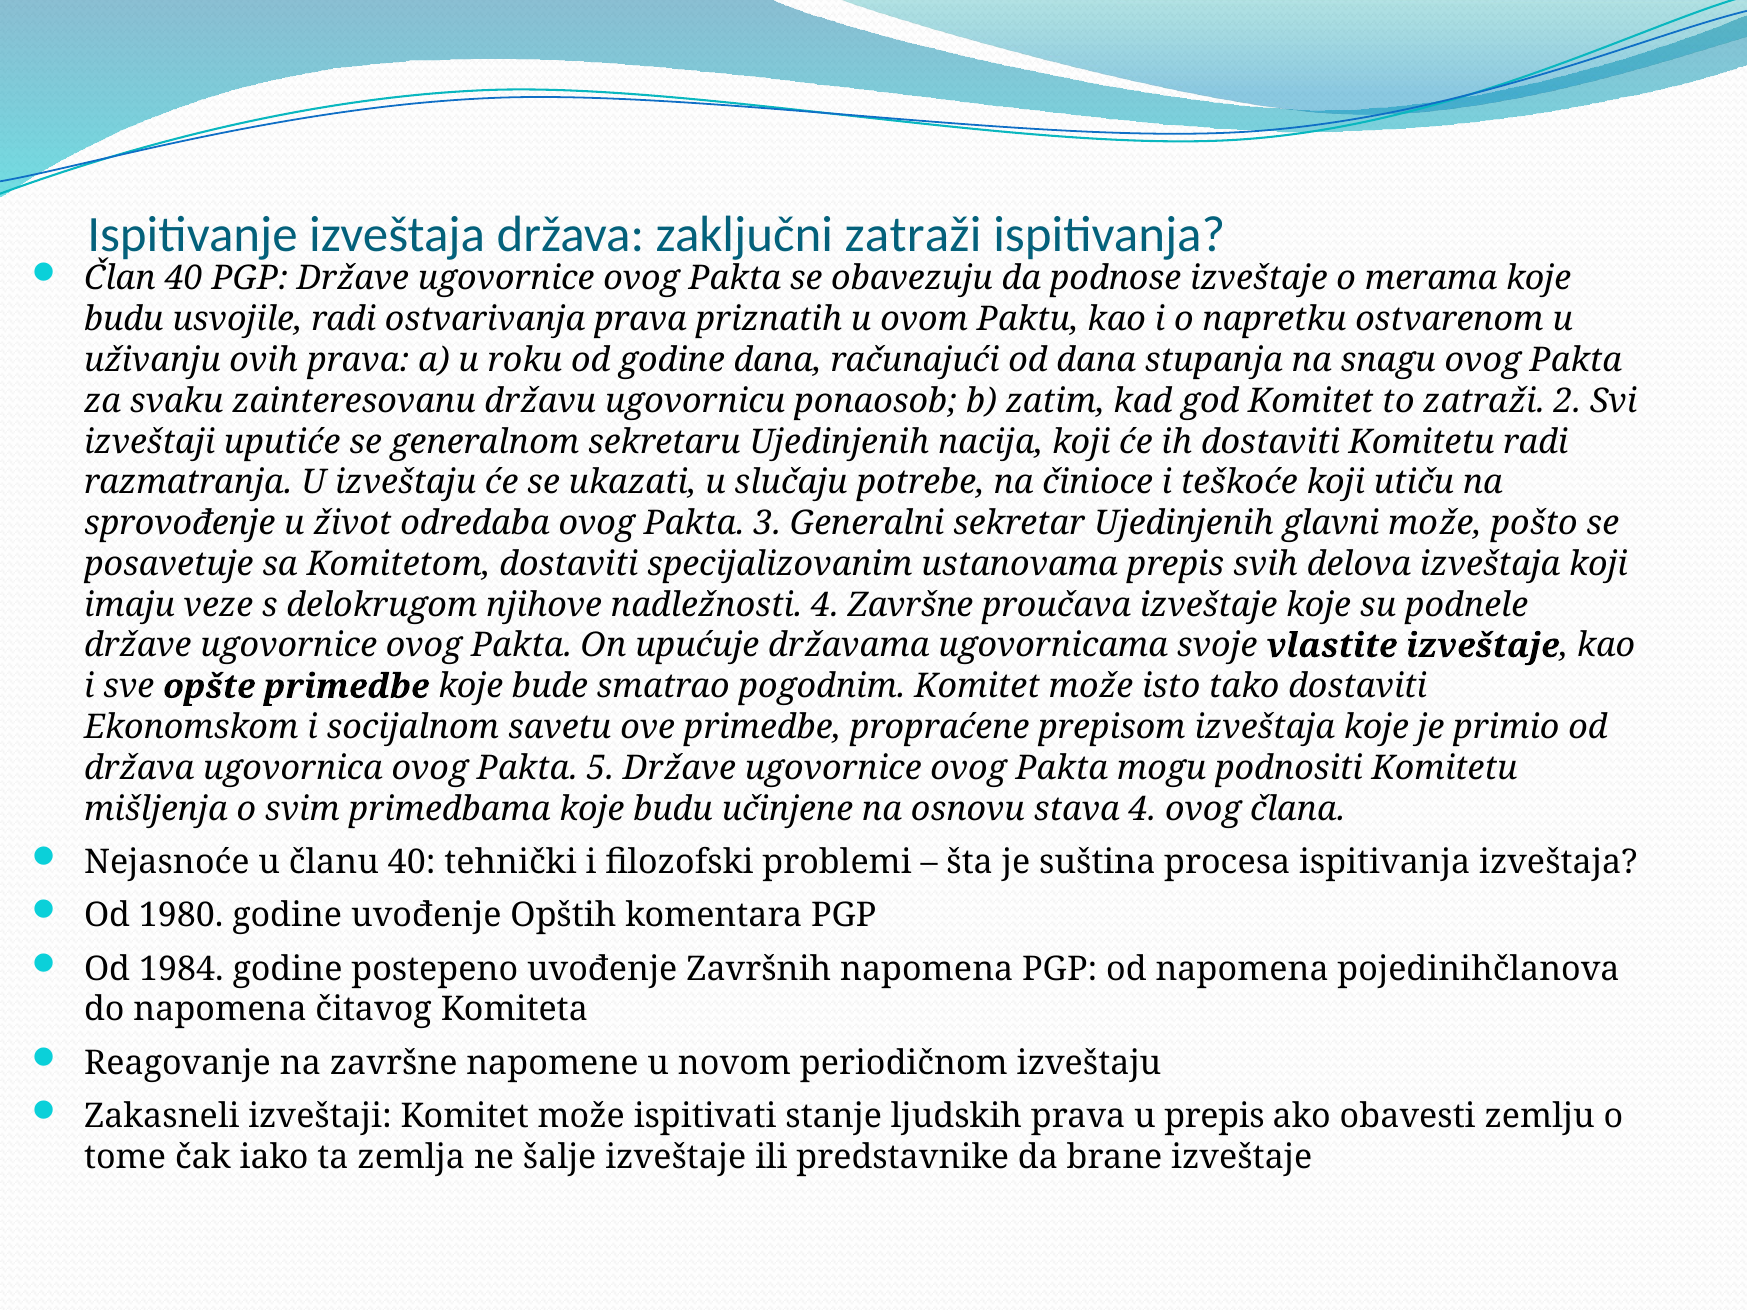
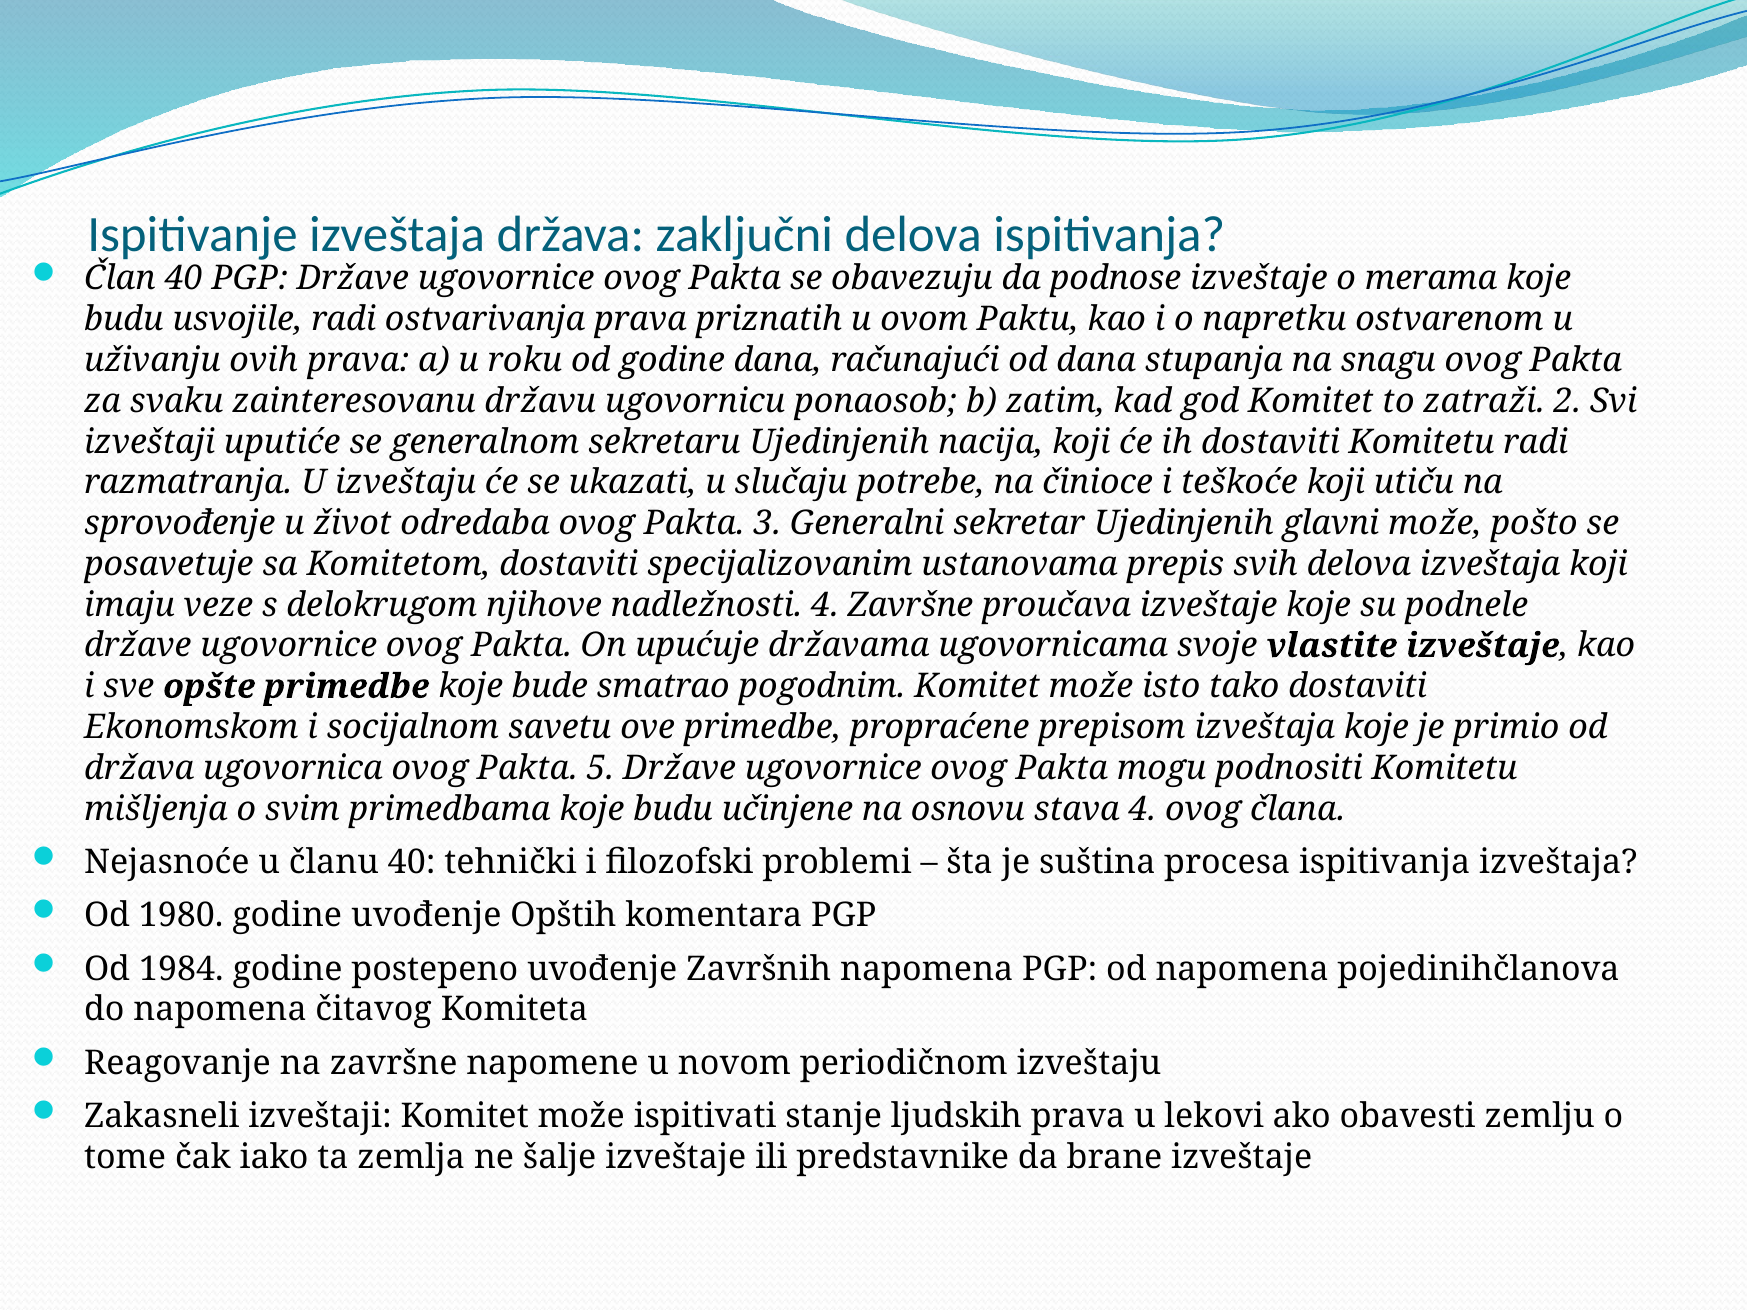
zaključni zatraži: zatraži -> delova (913, 235)
u prepis: prepis -> lekovi (1214, 1117)
